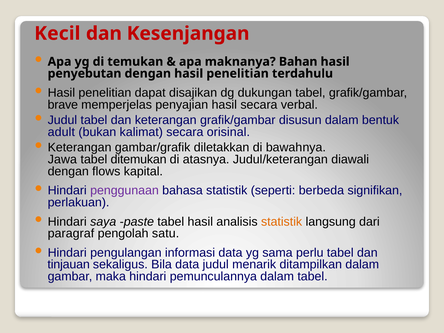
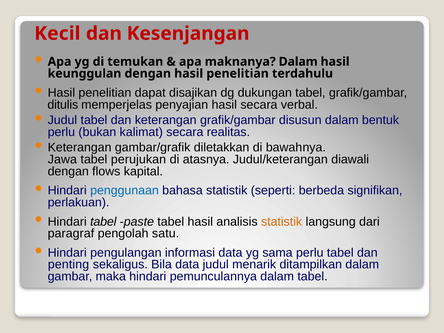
maknanya Bahan: Bahan -> Dalam (298, 62)
penyebutan: penyebutan -> keunggulan (85, 74)
brave: brave -> ditulis (63, 105)
adult: adult -> perlu (61, 132)
orisinal: orisinal -> realitas (228, 132)
ditemukan: ditemukan -> perujukan (138, 159)
penggunaan colour: purple -> blue (124, 191)
Hindari saya: saya -> tabel (103, 222)
tinjauan: tinjauan -> penting (69, 265)
